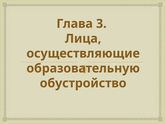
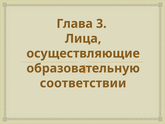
обустройство: обустройство -> соответствии (83, 83)
